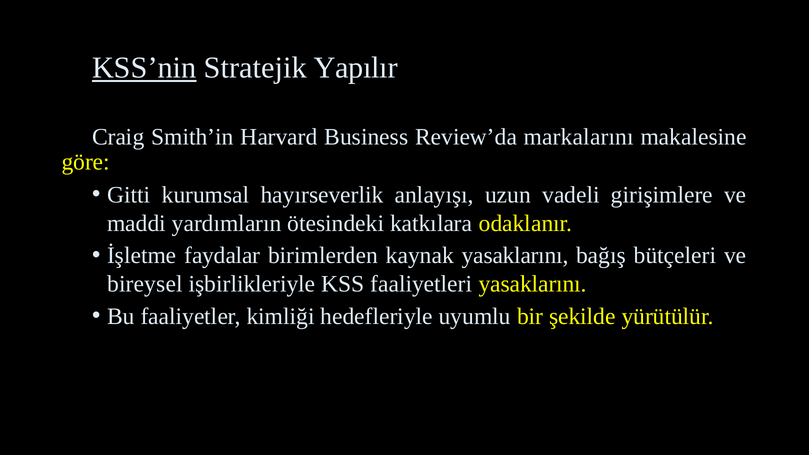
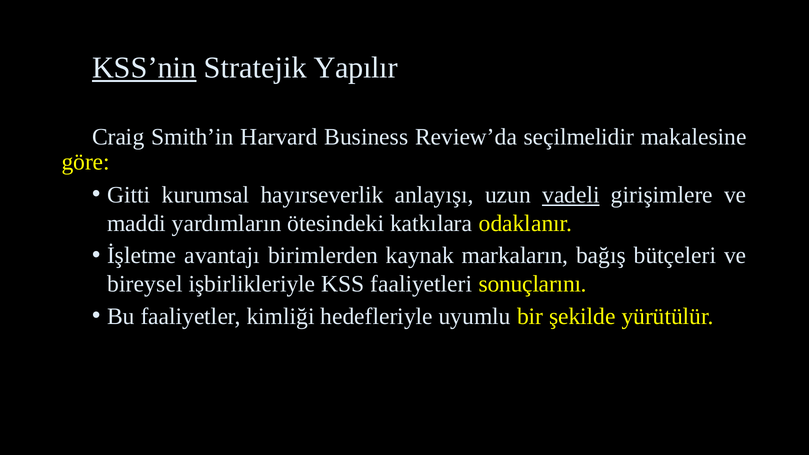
markalarını: markalarını -> seçilmelidir (579, 137)
vadeli underline: none -> present (571, 195)
faydalar: faydalar -> avantajı (222, 256)
kaynak yasaklarını: yasaklarını -> markaların (515, 256)
faaliyetleri yasaklarını: yasaklarını -> sonuçlarını (533, 284)
